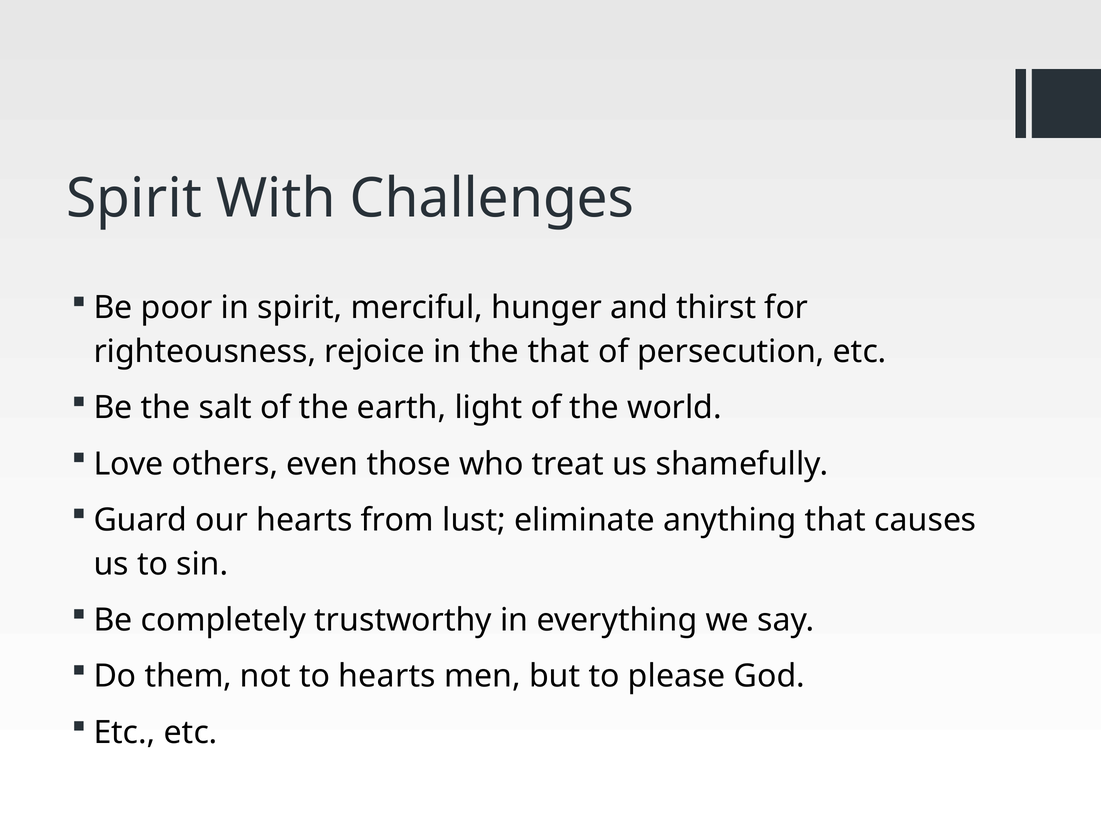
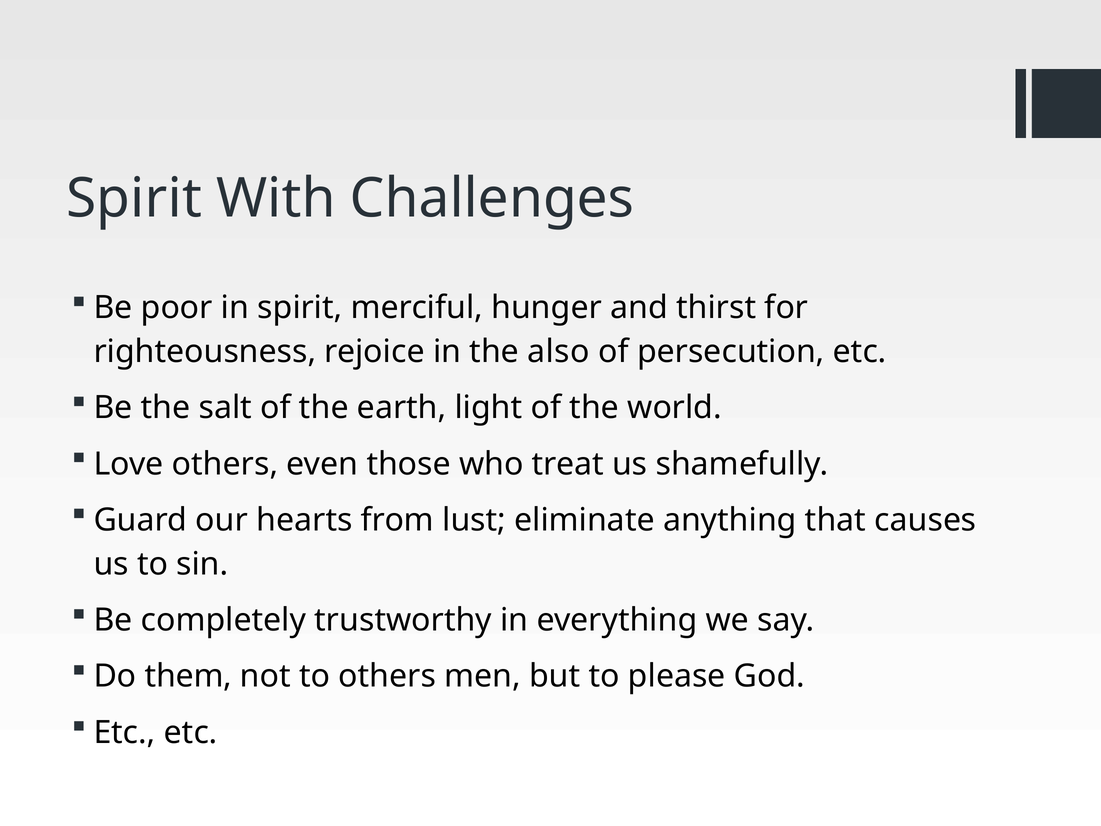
the that: that -> also (559, 352)
to hearts: hearts -> others (387, 676)
